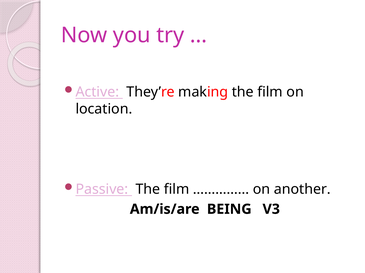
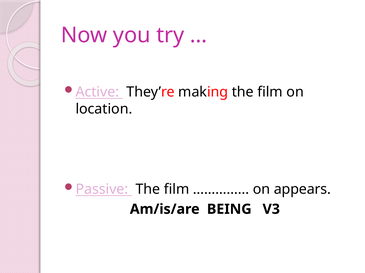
another: another -> appears (302, 190)
